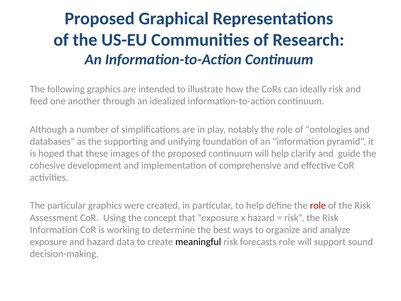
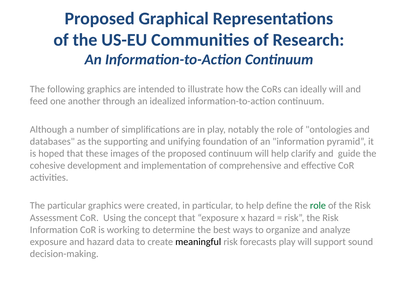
ideally risk: risk -> will (336, 89)
role colour: red -> green (318, 205)
forecasts role: role -> play (287, 242)
